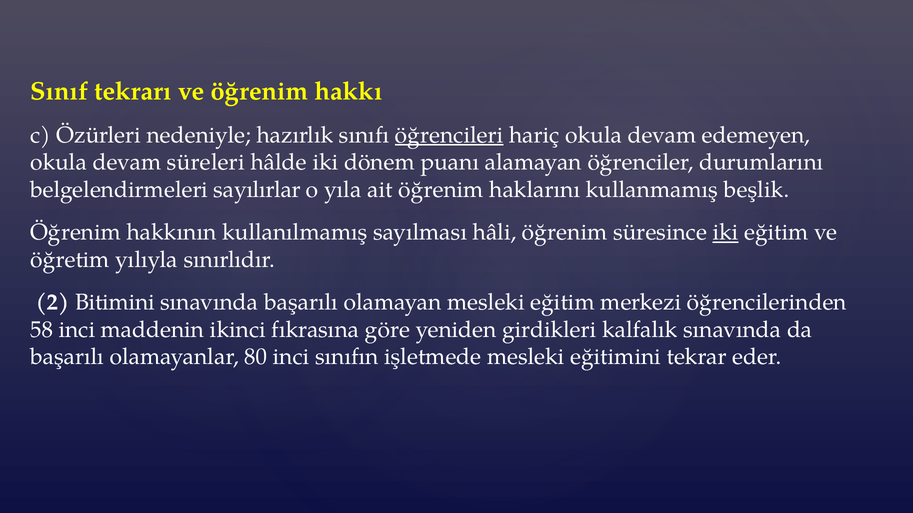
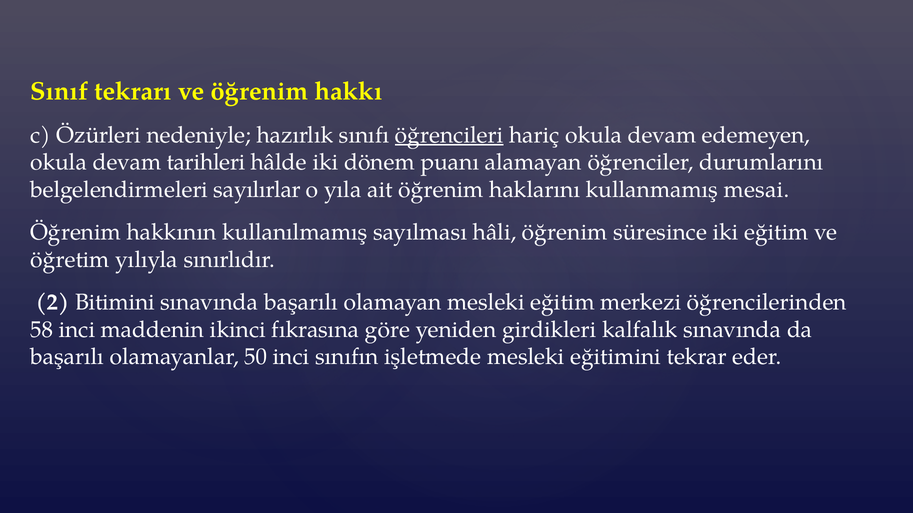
süreleri: süreleri -> tarihleri (206, 163)
beşlik: beşlik -> mesai (757, 190)
iki underline: present -> none (726, 233)
80: 80 -> 50 (256, 357)
